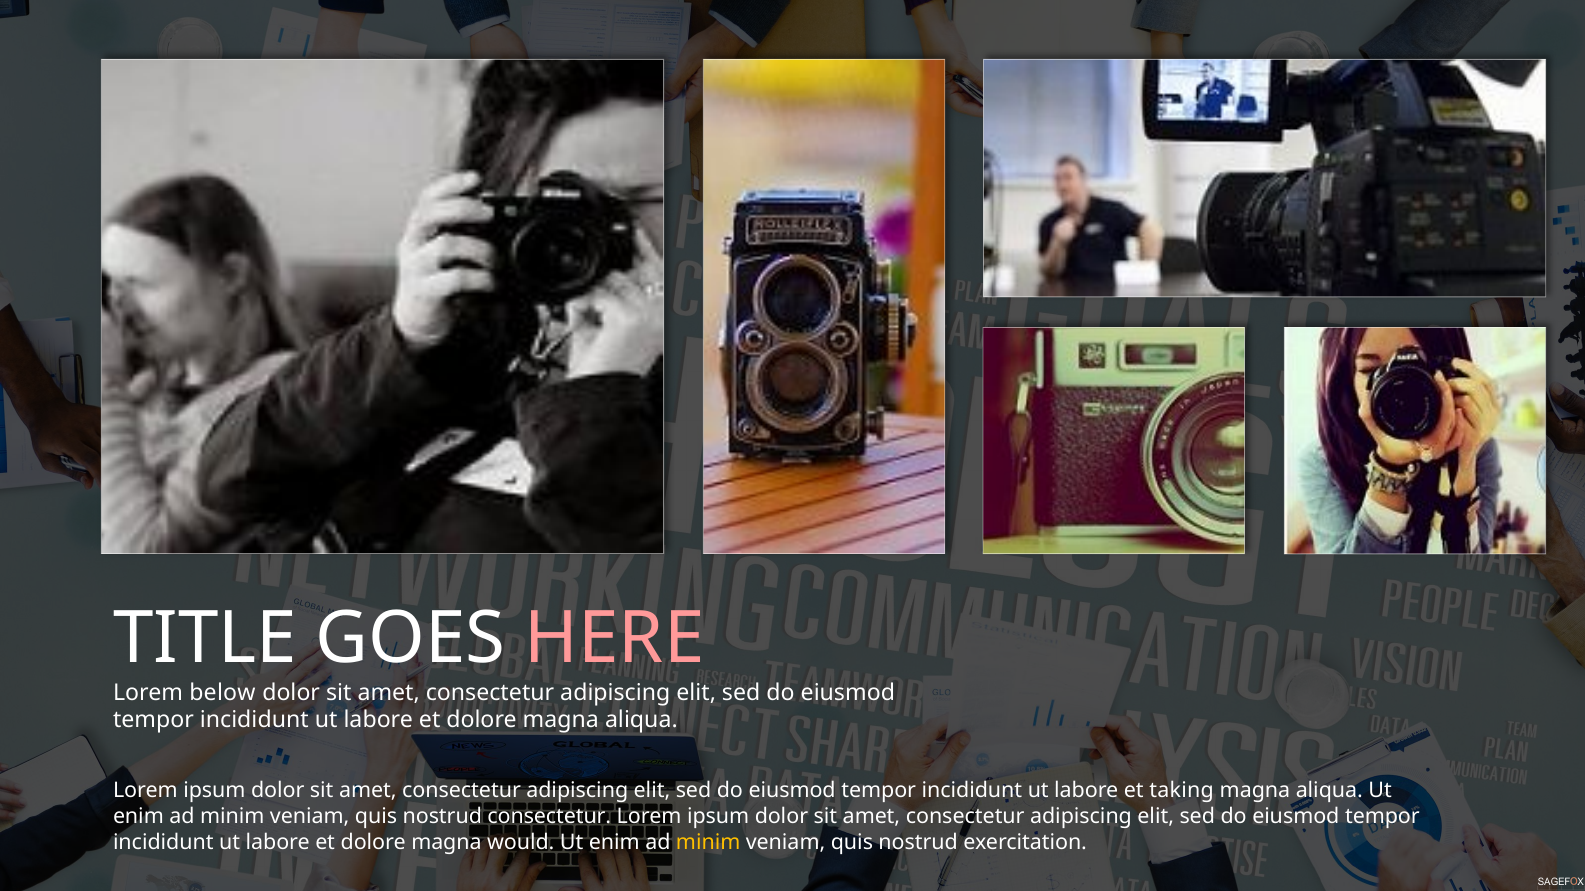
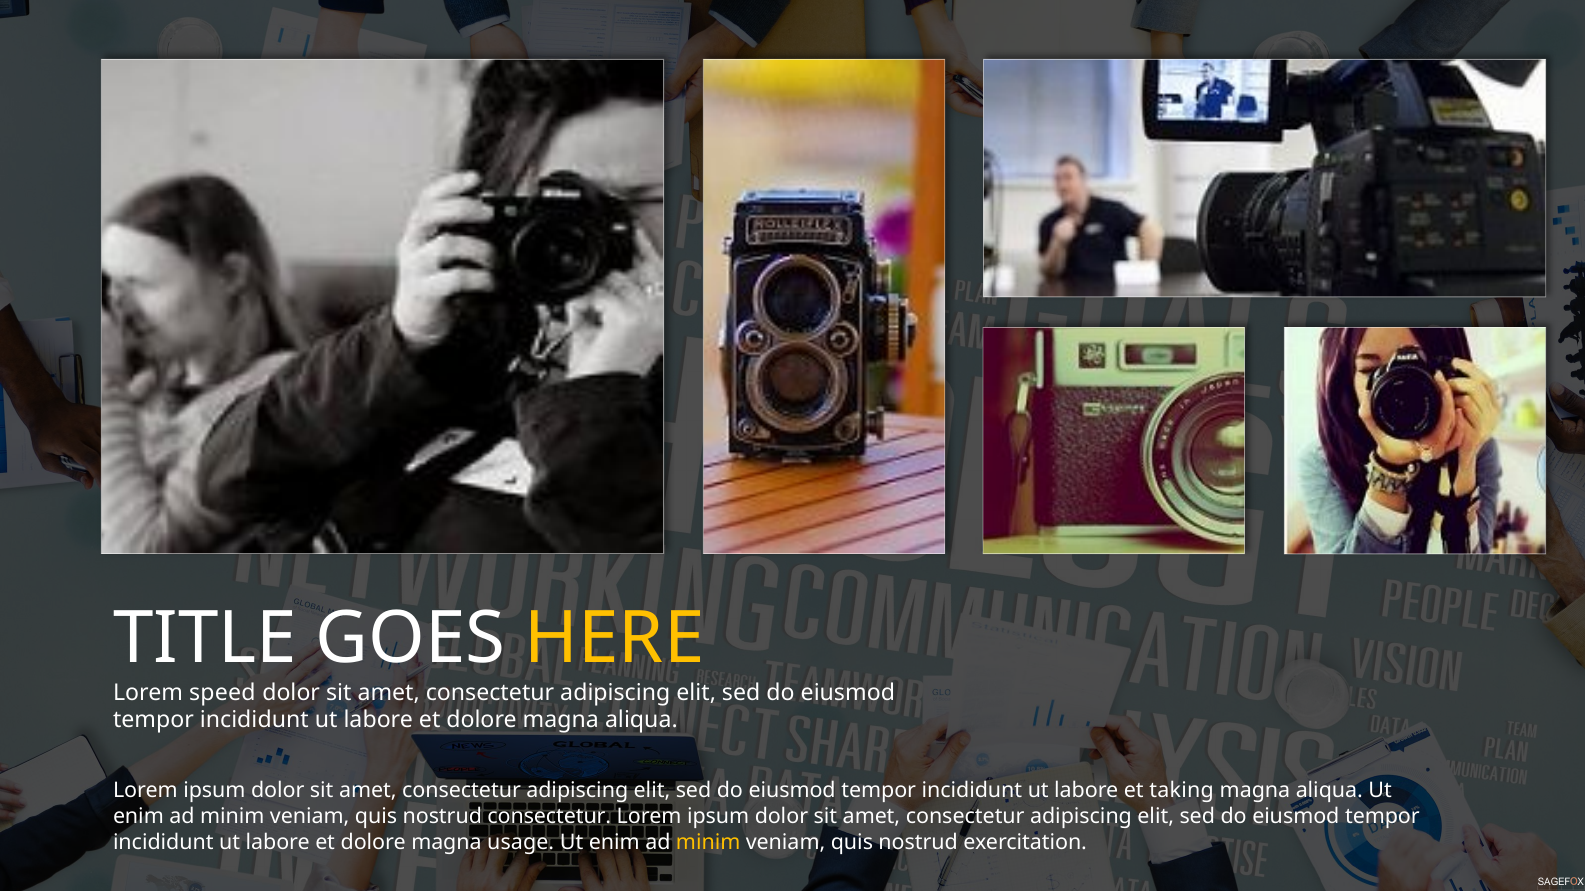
HERE colour: pink -> yellow (615, 639)
below: below -> speed (222, 693)
would: would -> usage (521, 843)
